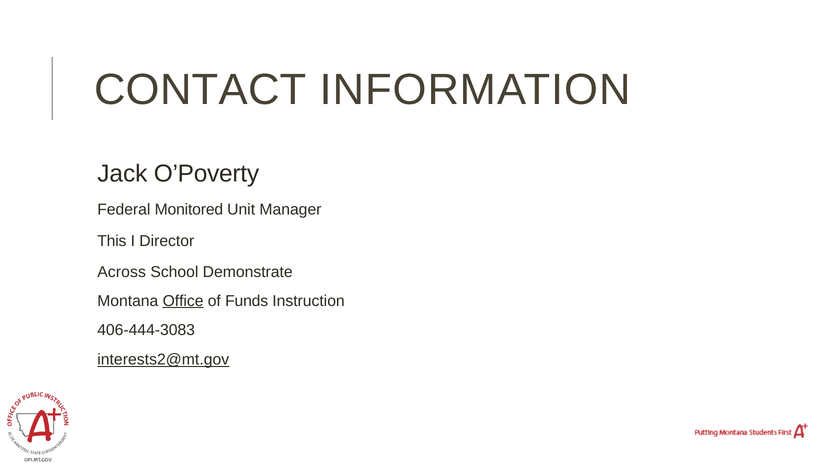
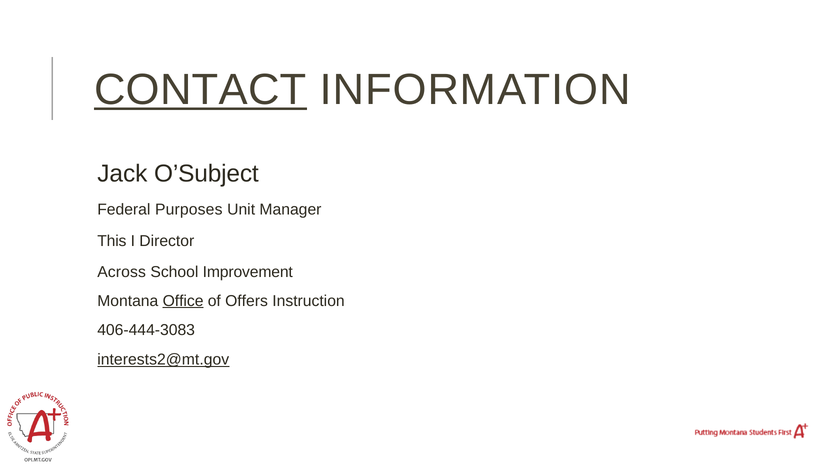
CONTACT underline: none -> present (200, 90)
O’Poverty: O’Poverty -> O’Subject (206, 173)
Monitored: Monitored -> Purposes (189, 209)
Demonstrate: Demonstrate -> Improvement (248, 272)
Funds: Funds -> Offers (247, 301)
